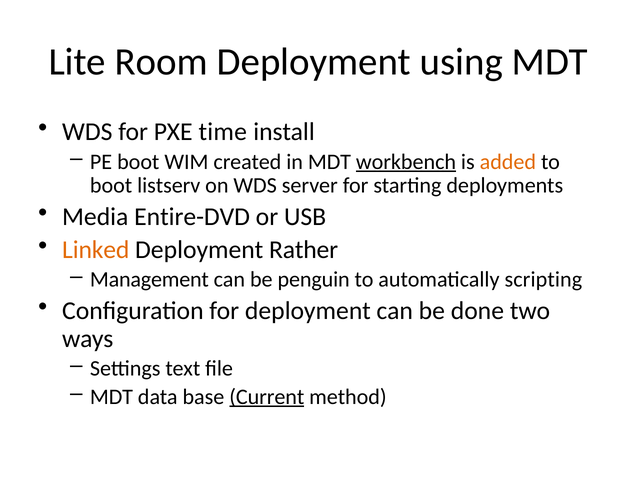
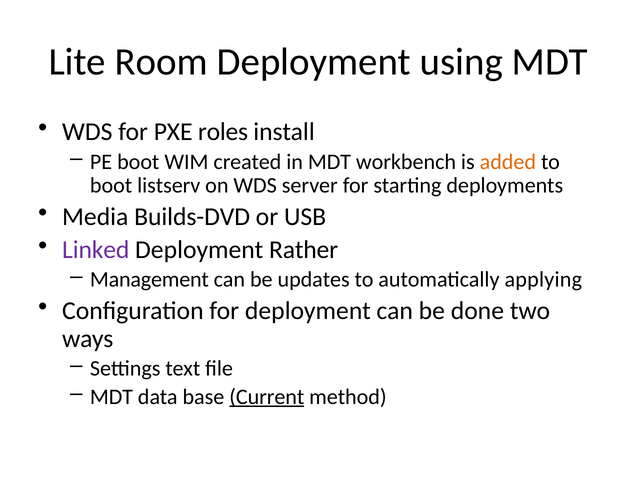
time: time -> roles (223, 132)
workbench underline: present -> none (406, 162)
Entire-DVD: Entire-DVD -> Builds-DVD (192, 217)
Linked colour: orange -> purple (96, 250)
penguin: penguin -> updates (314, 279)
scripting: scripting -> applying (543, 279)
